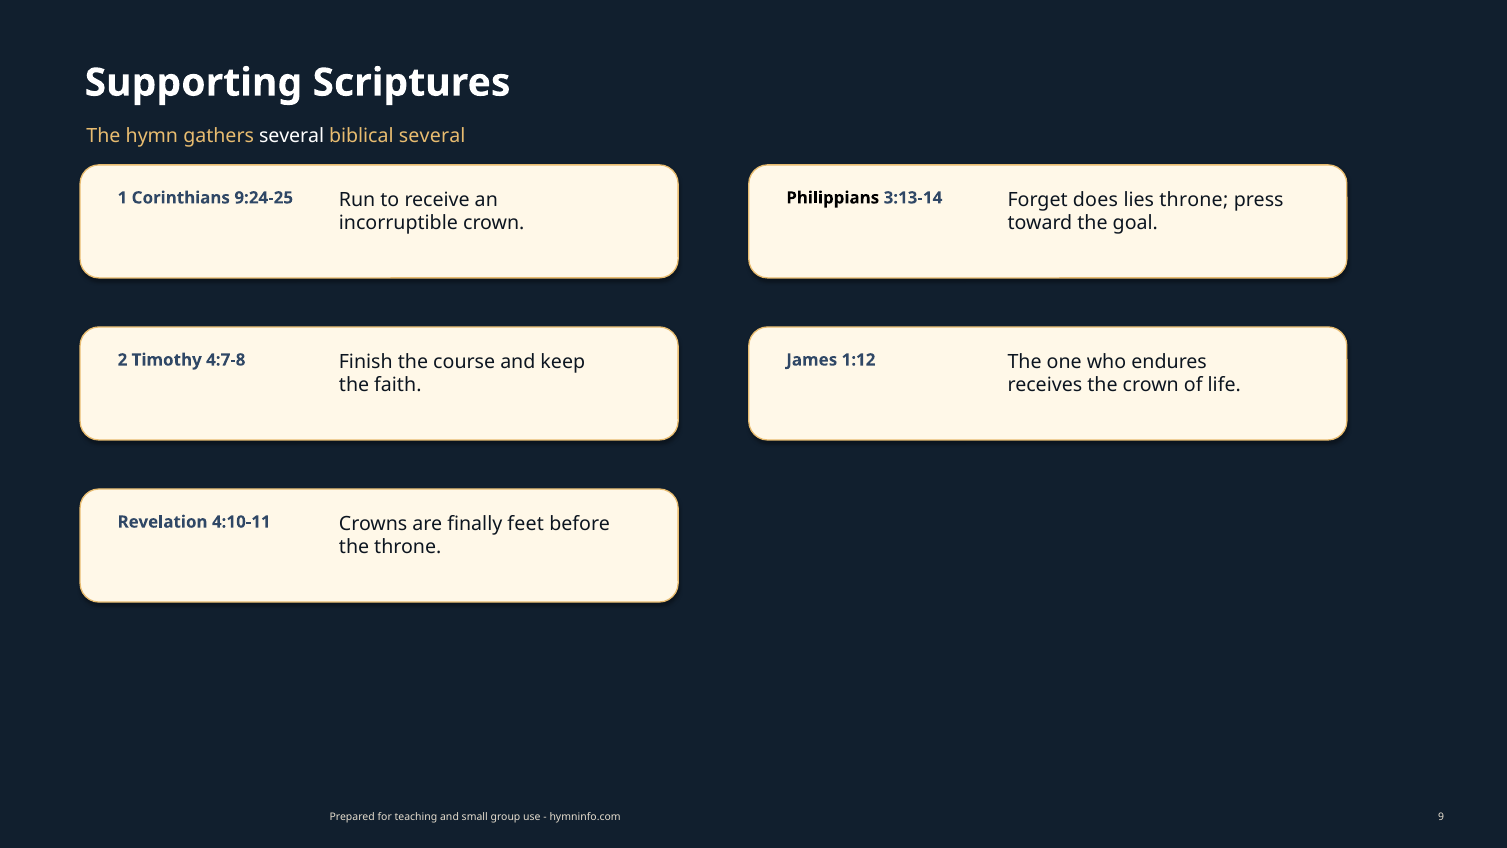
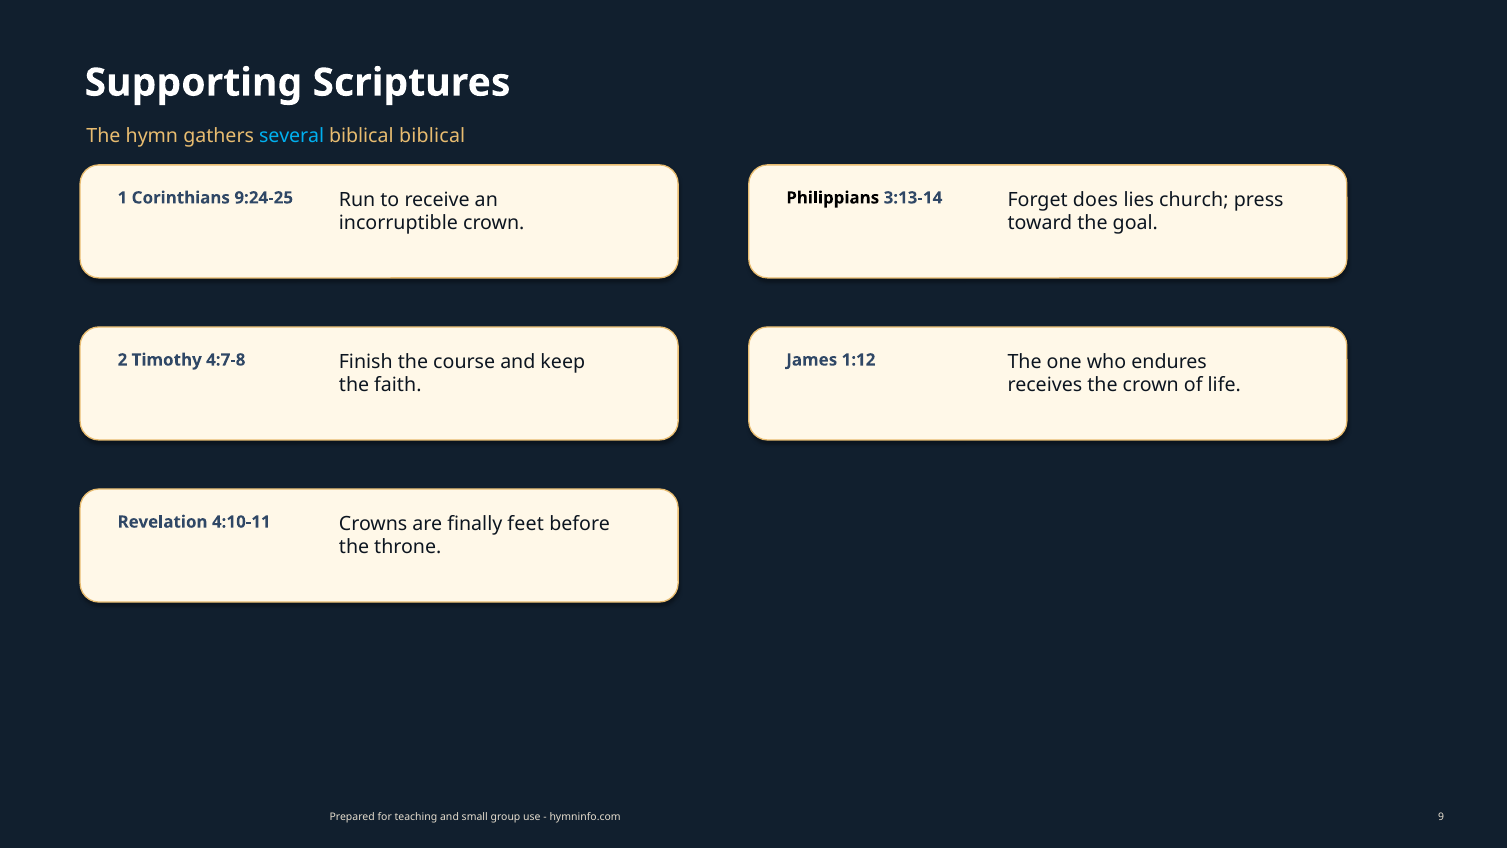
several colour: white -> light blue (292, 135)
biblical several: several -> biblical (432, 135)
lies throne: throne -> church (1194, 200)
